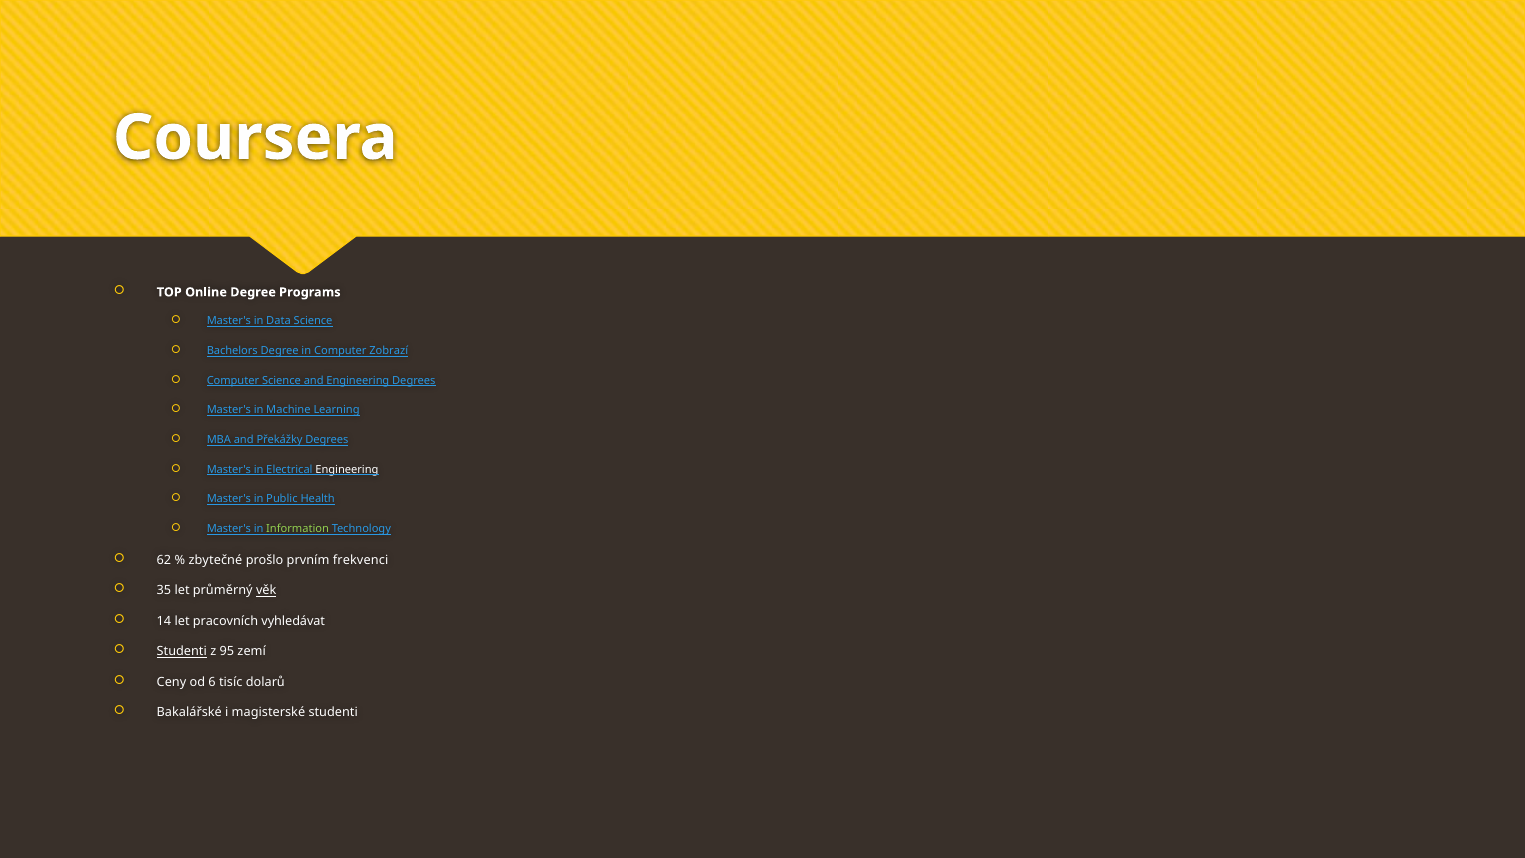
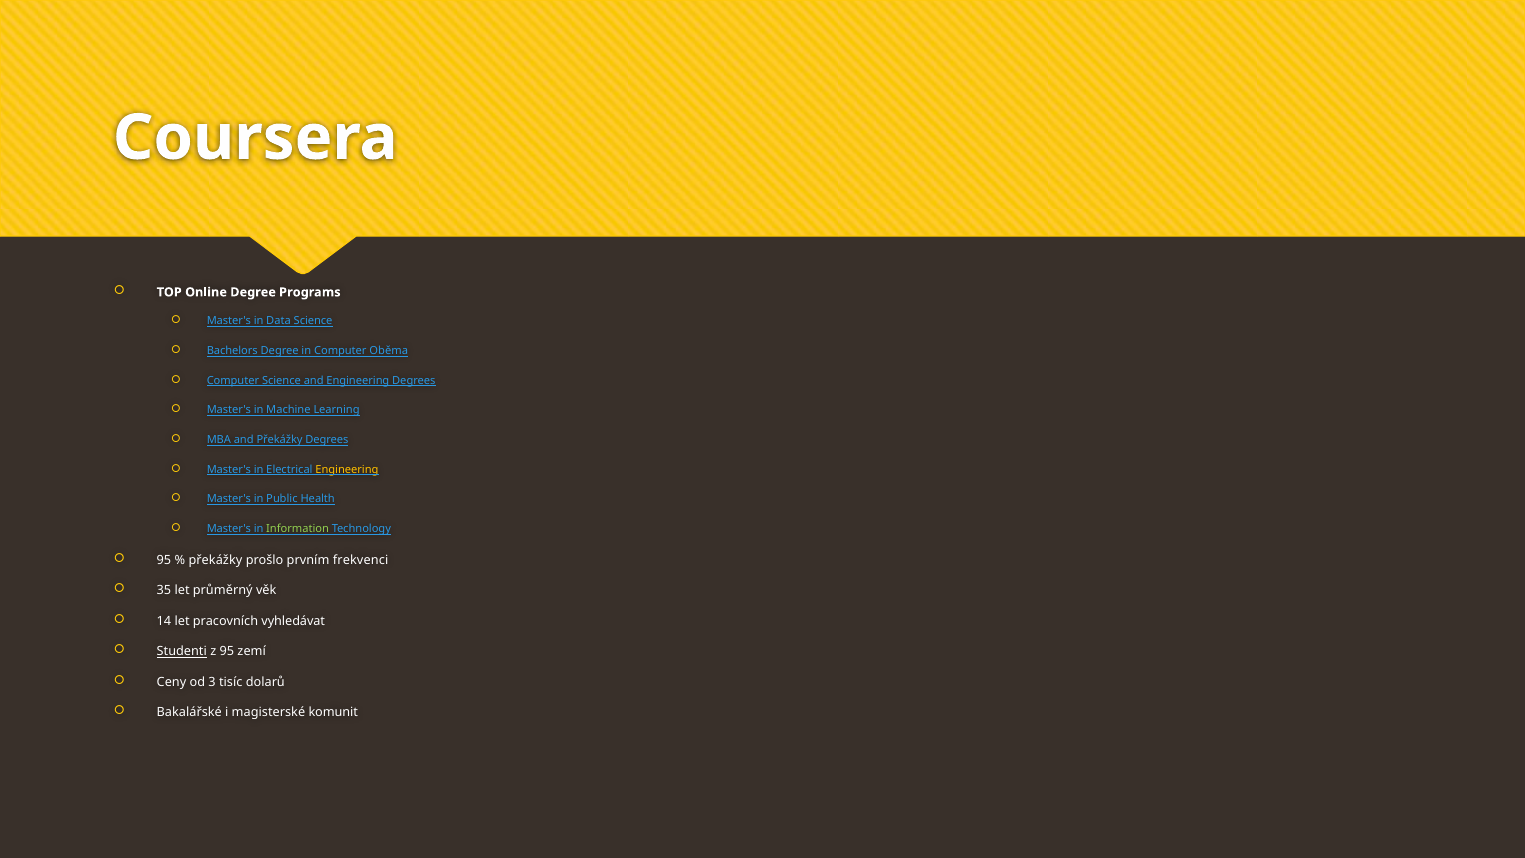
Zobrazí: Zobrazí -> Oběma (389, 351)
Engineering colour: white -> yellow (347, 469)
62: 62 -> 95 (164, 560)
zbytečné: zbytečné -> překážky (215, 560)
věk underline: present -> none (266, 591)
6: 6 -> 3 (212, 682)
magisterské studenti: studenti -> komunit (333, 712)
